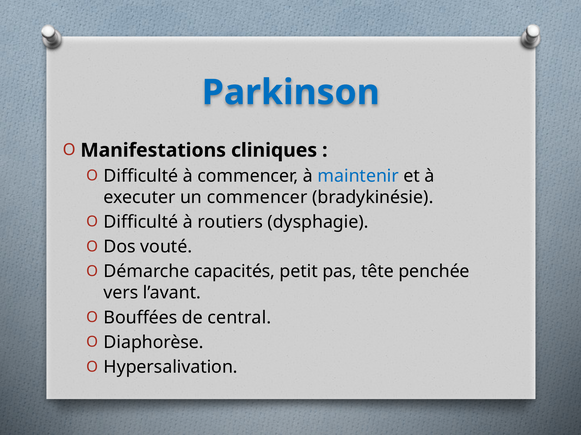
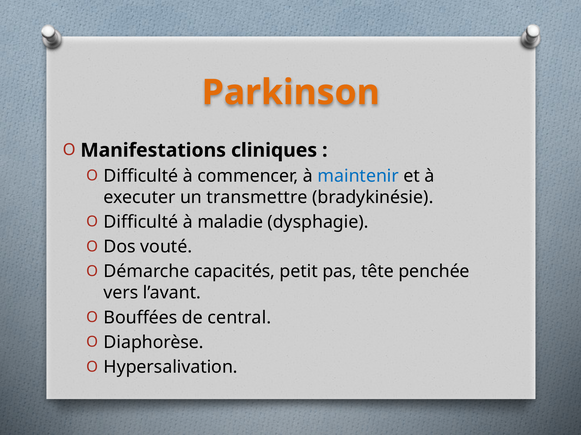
Parkinson colour: blue -> orange (291, 93)
un commencer: commencer -> transmettre (257, 197)
routiers: routiers -> maladie (230, 222)
